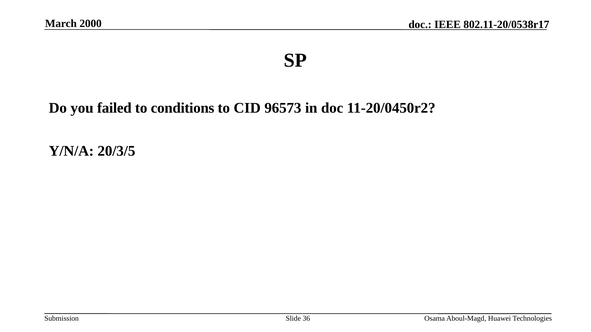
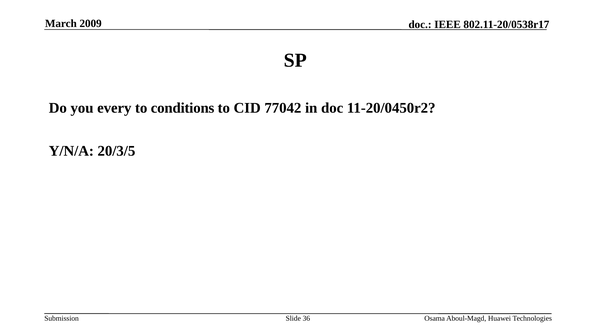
2000: 2000 -> 2009 (91, 23)
failed: failed -> every (114, 108)
96573: 96573 -> 77042 (283, 108)
